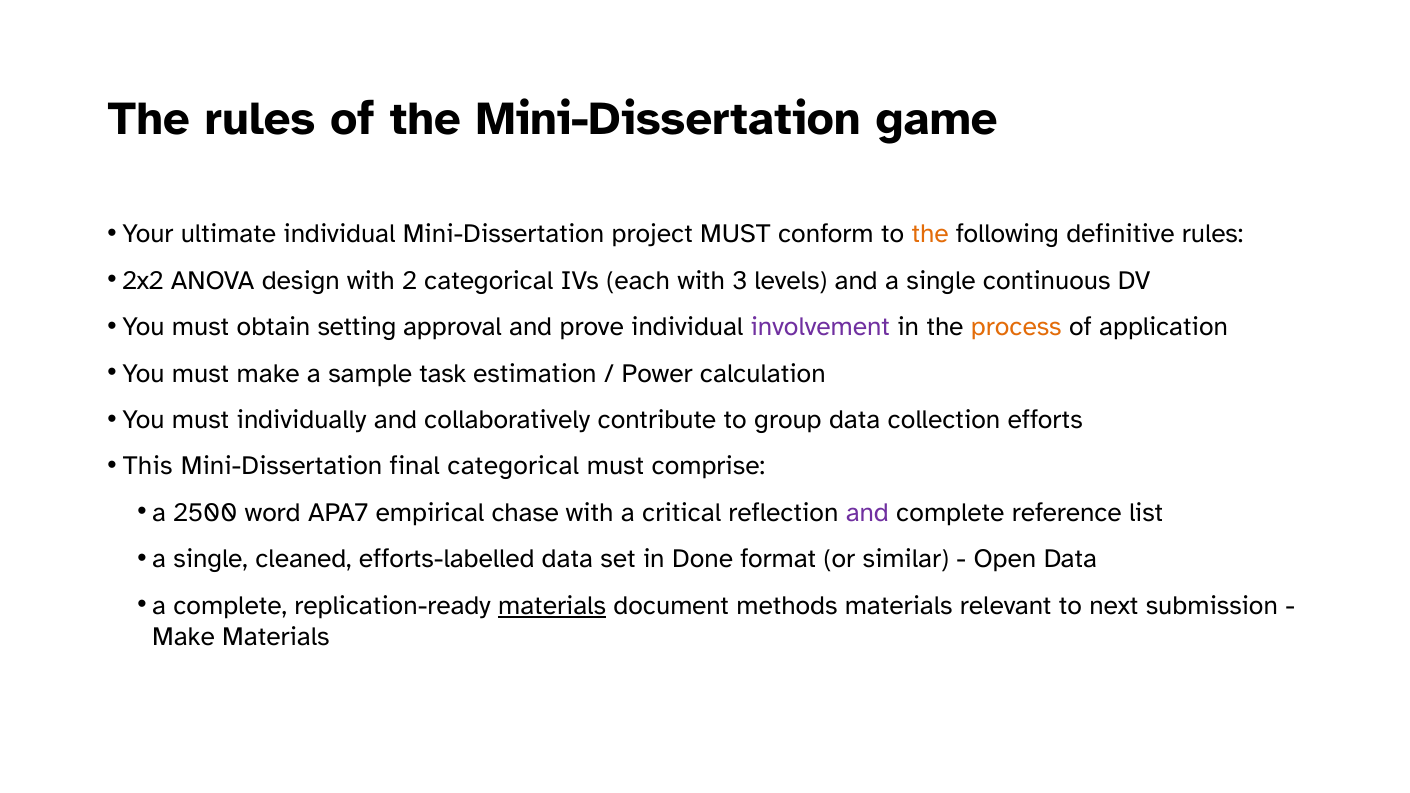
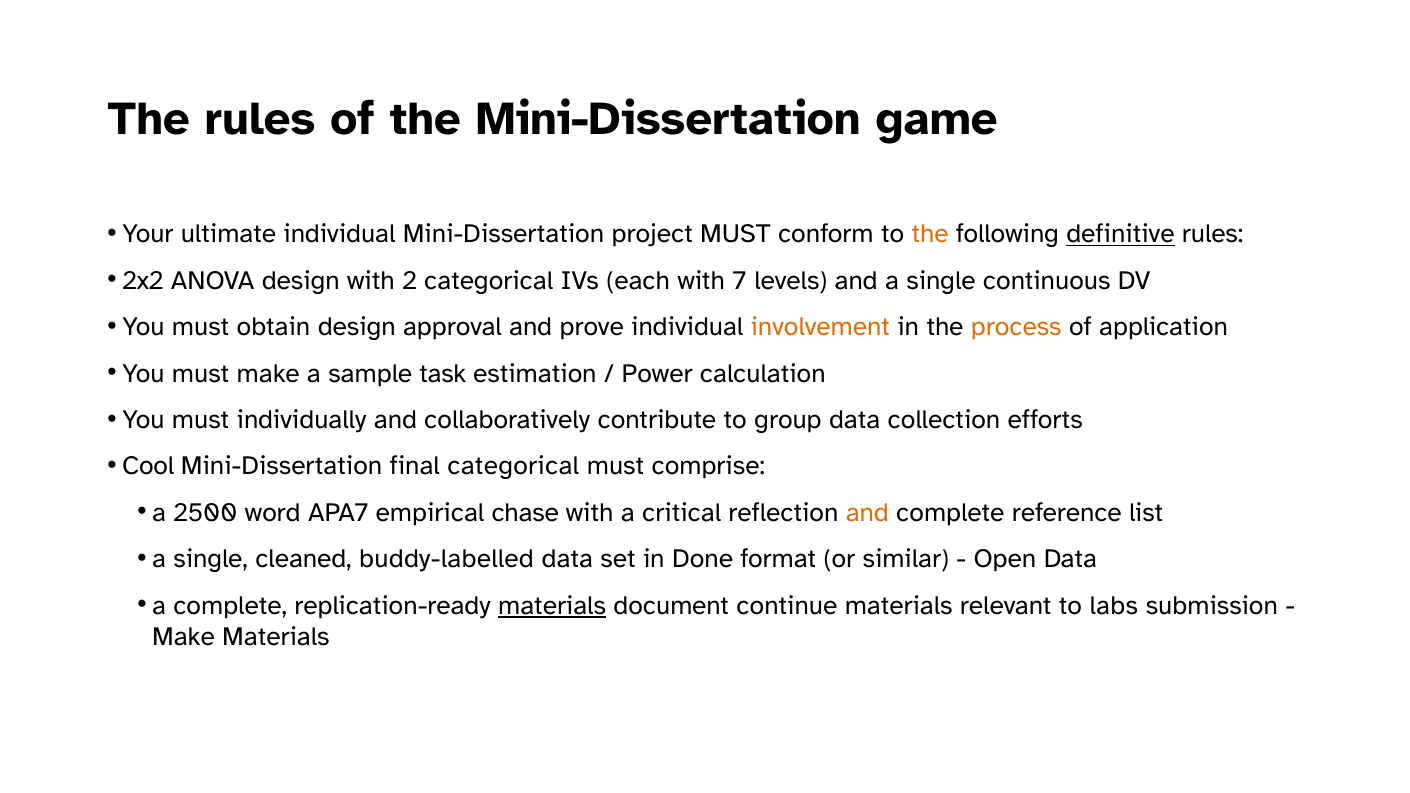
definitive underline: none -> present (1120, 234)
3: 3 -> 7 (740, 281)
obtain setting: setting -> design (357, 327)
involvement colour: purple -> orange (820, 327)
This: This -> Cool (148, 466)
and colour: purple -> orange (867, 513)
efforts-labelled: efforts-labelled -> buddy-labelled (447, 559)
methods: methods -> continue (787, 605)
next: next -> labs (1114, 605)
